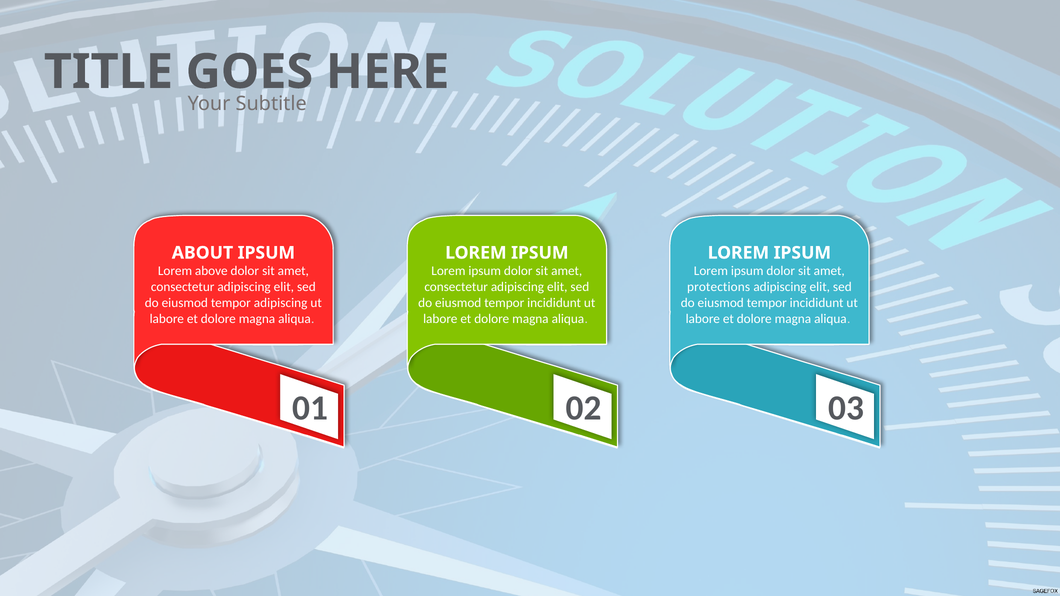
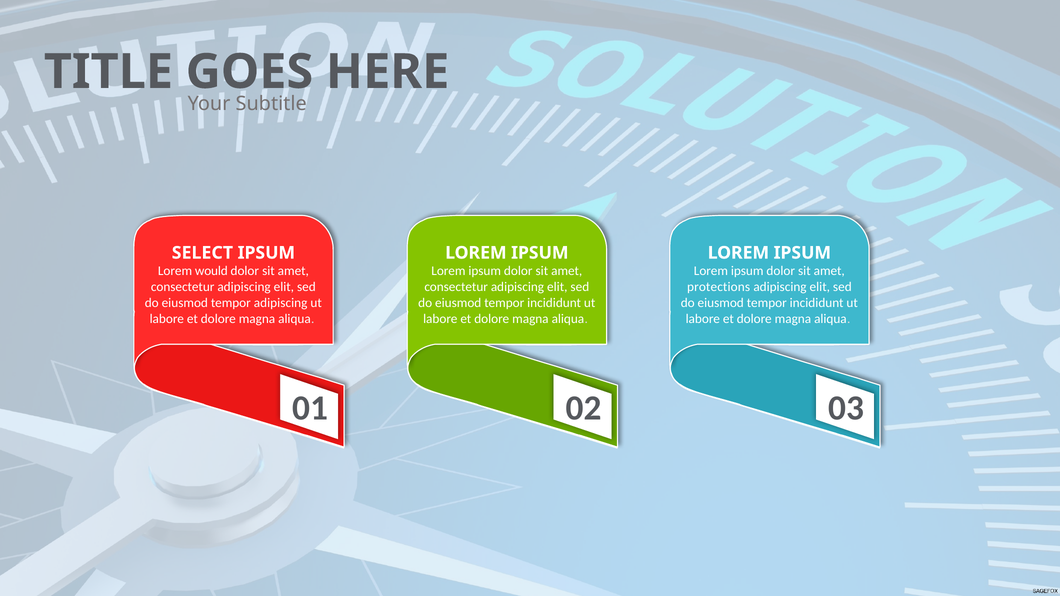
ABOUT: ABOUT -> SELECT (202, 253)
above: above -> would (211, 271)
